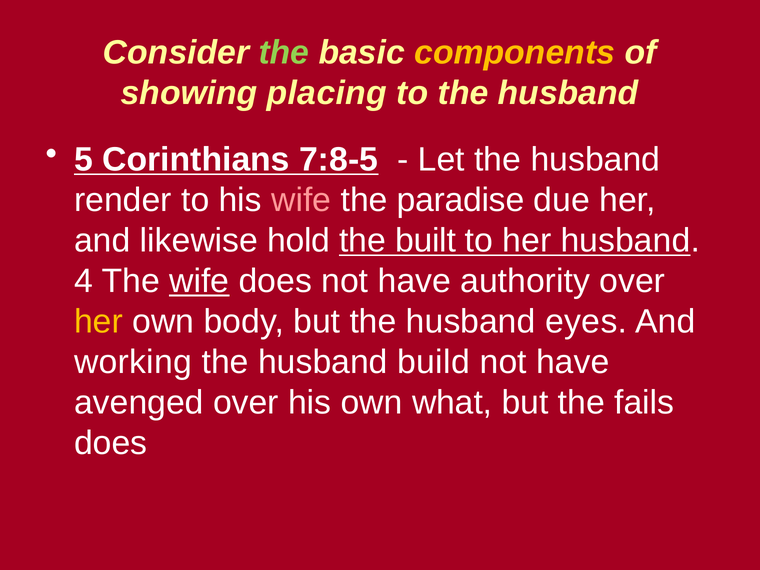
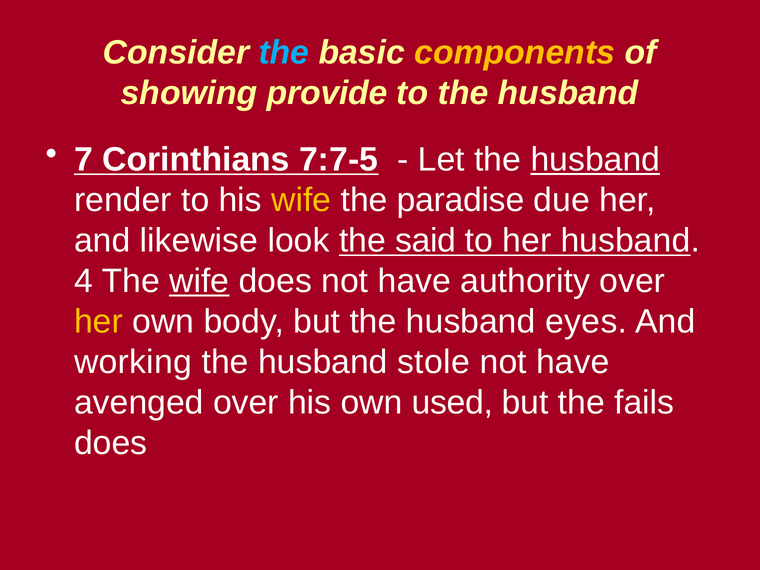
the colour: light green -> light blue (284, 52)
placing: placing -> provide (327, 93)
5: 5 -> 7 (84, 159)
7:8-5: 7:8-5 -> 7:7-5 (339, 159)
husband underline: none -> present (595, 159)
wife colour: pink -> yellow (301, 200)
hold: hold -> look (298, 241)
built: built -> said (426, 241)
build: build -> stole (434, 362)
what: what -> used (452, 403)
